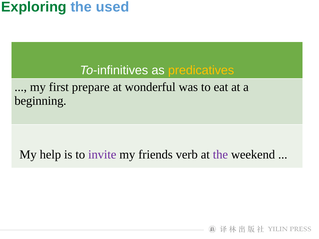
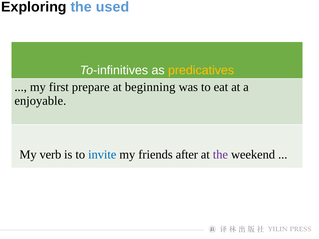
Exploring colour: green -> black (34, 7)
wonderful: wonderful -> beginning (150, 87)
beginning: beginning -> enjoyable (40, 101)
help: help -> verb (50, 155)
invite colour: purple -> blue (102, 155)
verb: verb -> after (187, 155)
